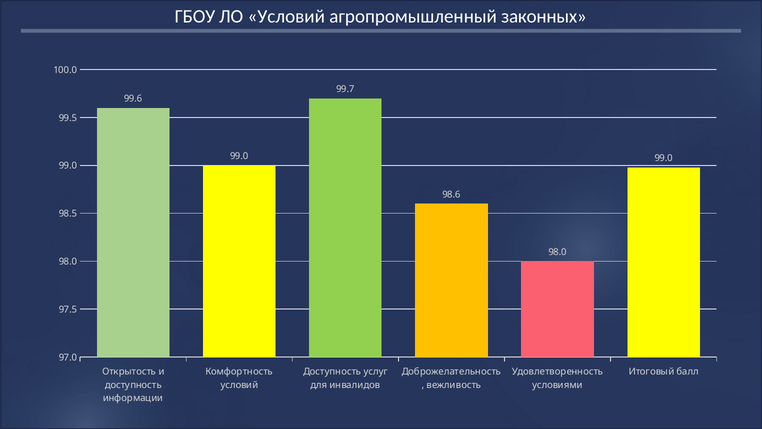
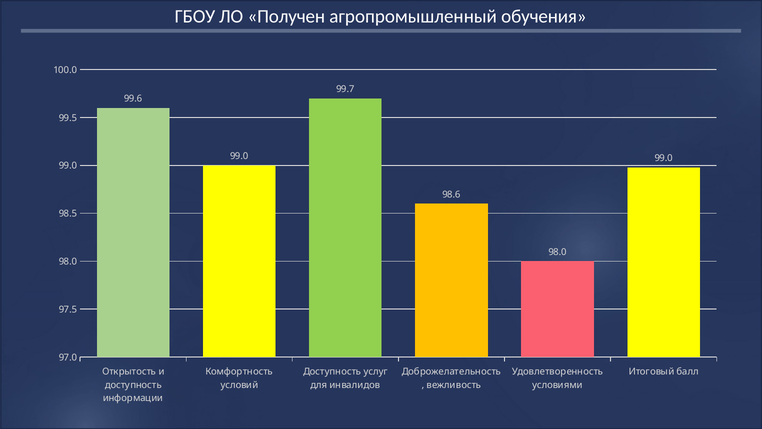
ЛО Условий: Условий -> Получен (286, 16)
законных: законных -> обучения (544, 16)
